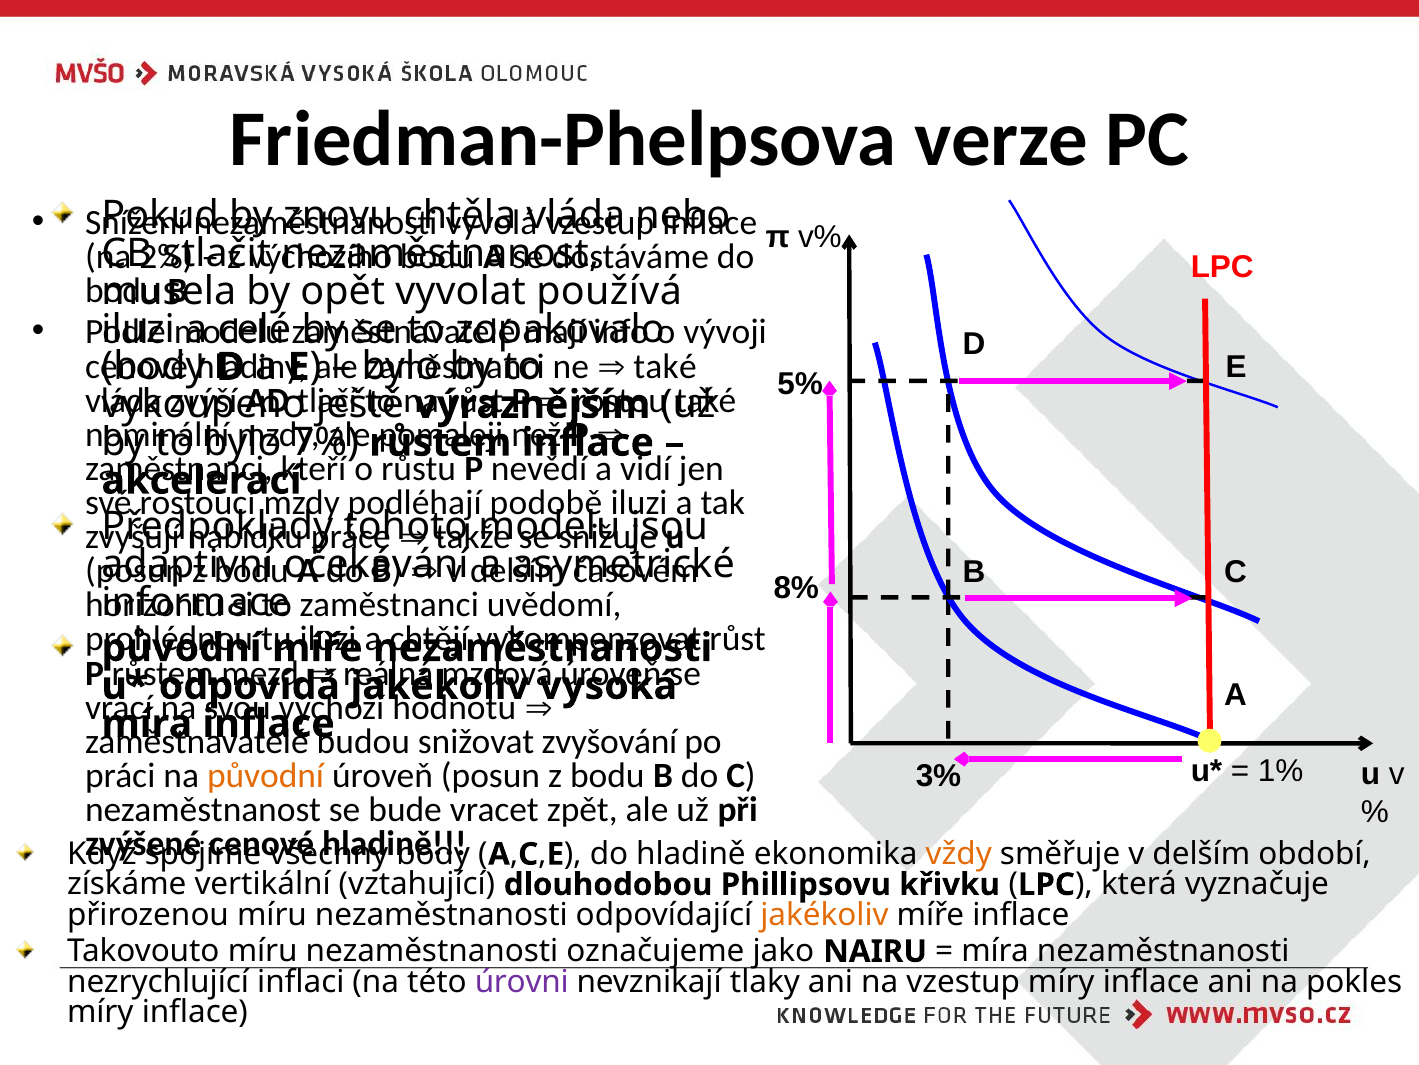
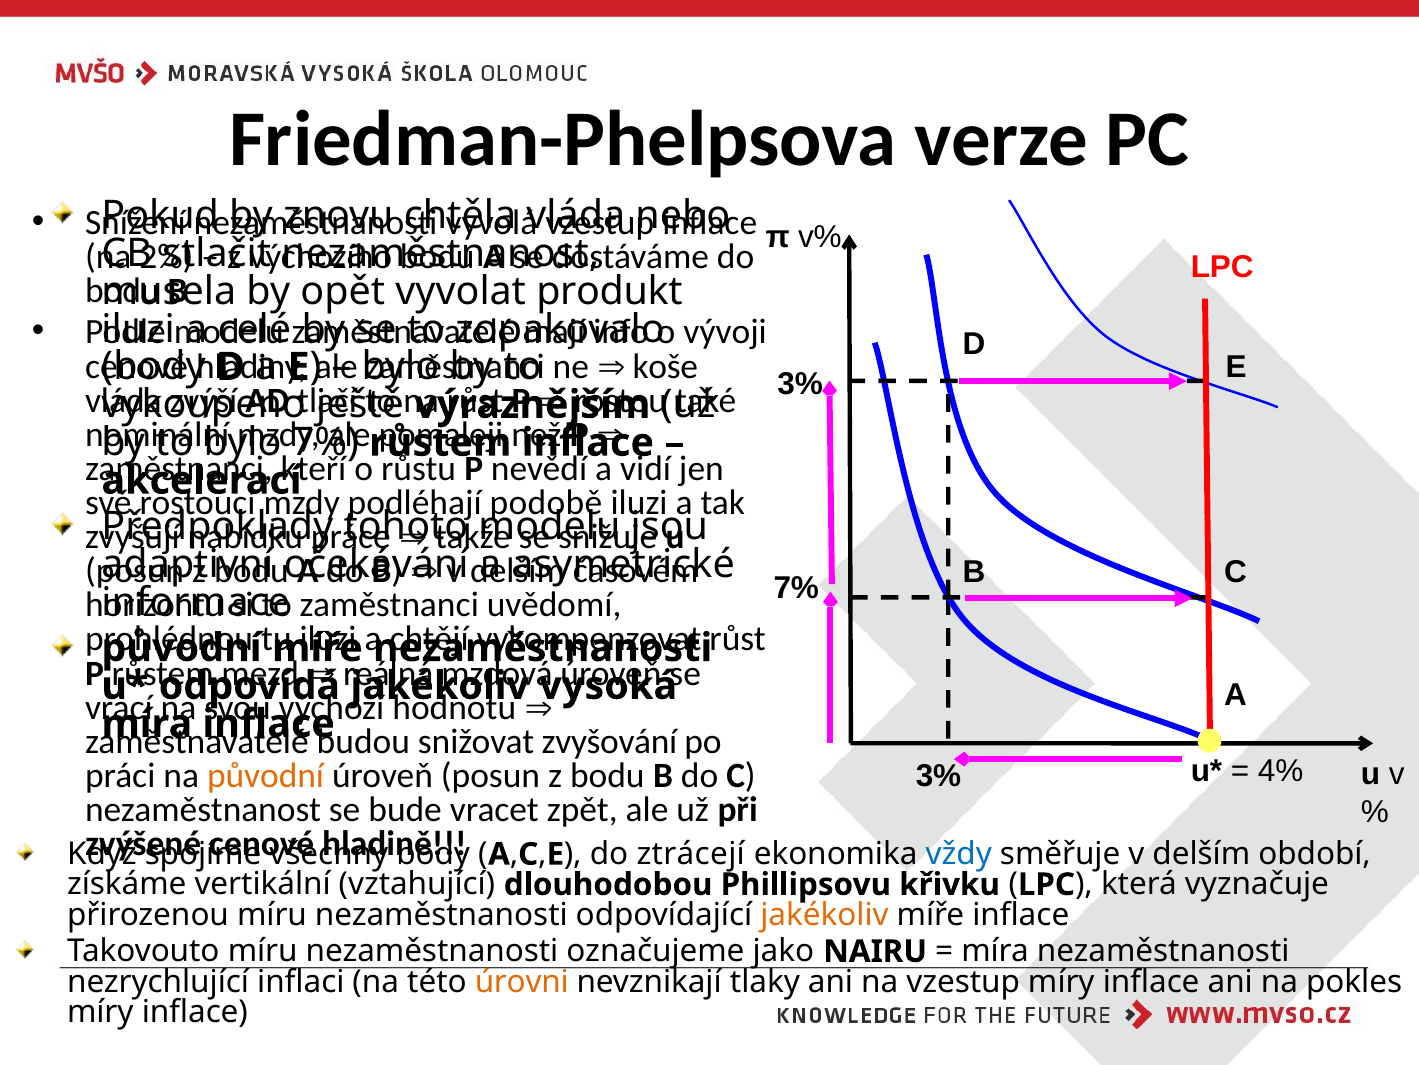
používá: používá -> produkt (609, 291)
také: také -> koše (665, 366)
5%: 5% -> 3% (800, 384)
8%: 8% -> 7% (796, 588)
1%: 1% -> 4% (1281, 771)
do hladině: hladině -> ztrácejí (691, 854)
vždy colour: orange -> blue (959, 854)
úrovni colour: purple -> orange (522, 981)
